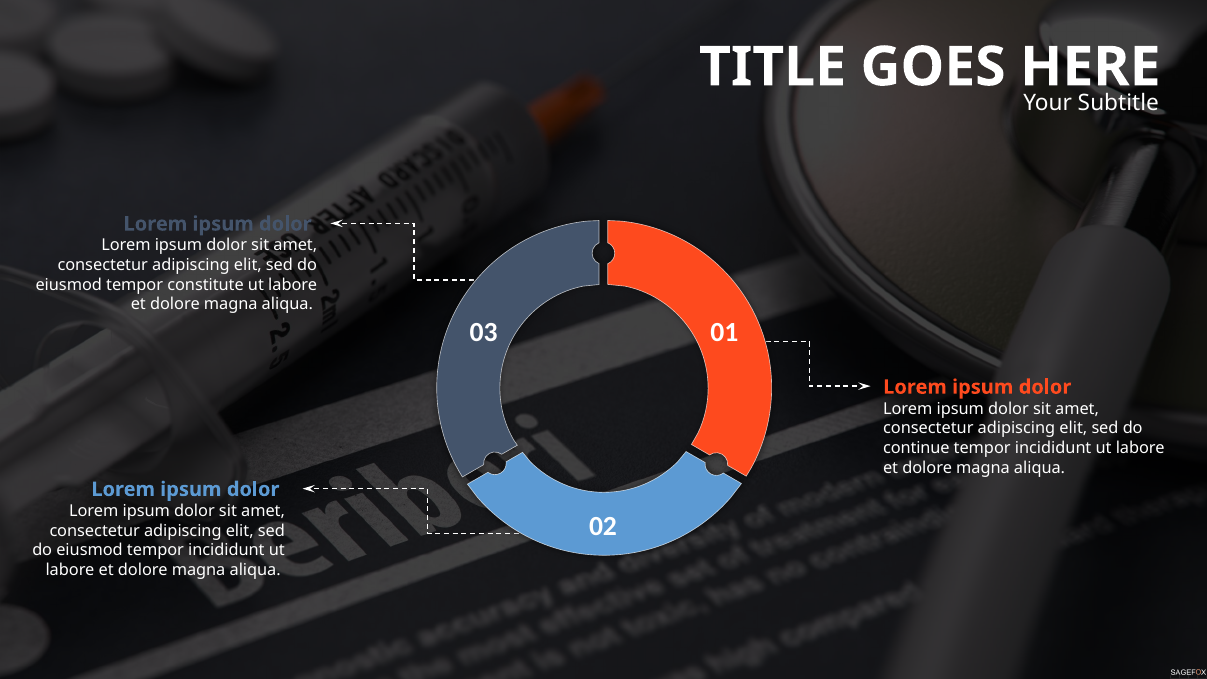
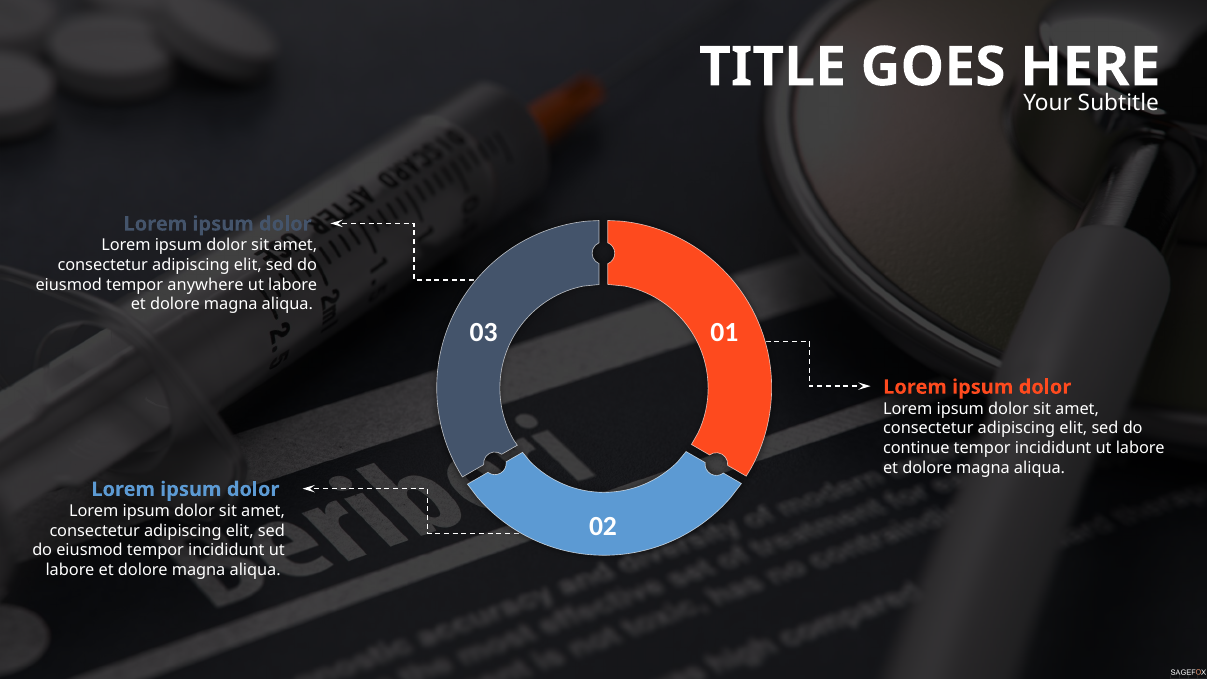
constitute: constitute -> anywhere (205, 285)
